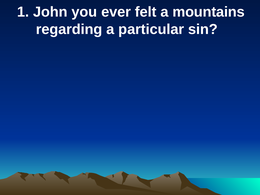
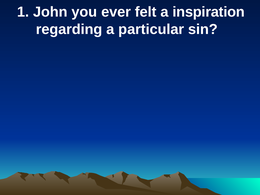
mountains: mountains -> inspiration (209, 12)
